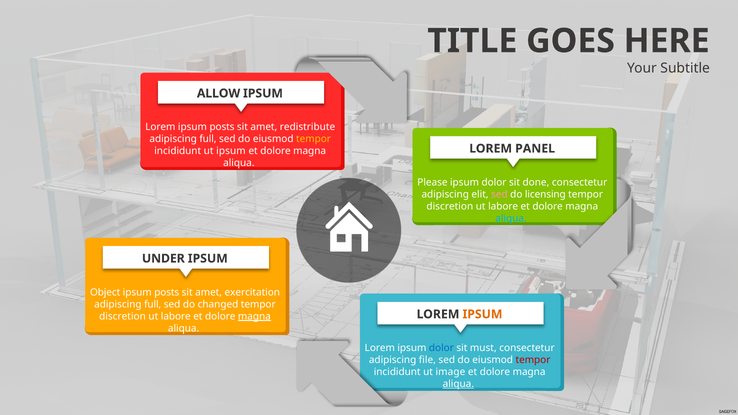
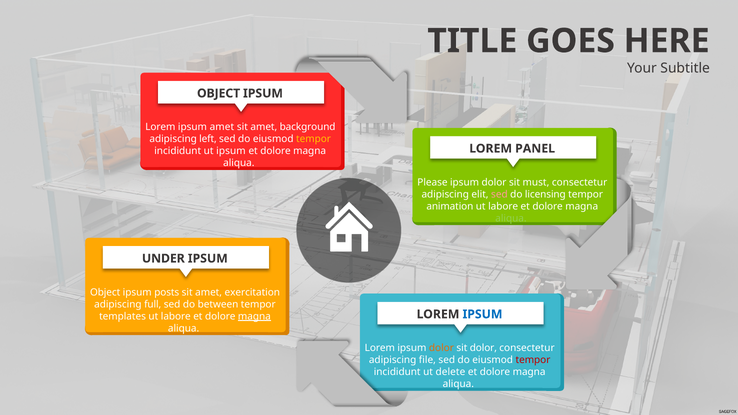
ALLOW: ALLOW -> OBJECT (219, 93)
Lorem ipsum posts: posts -> amet (222, 127)
redistribute: redistribute -> background (308, 127)
full: full -> left (208, 139)
done: done -> must (536, 182)
discretion: discretion -> animation (450, 206)
aliqua colour: light blue -> light green (511, 218)
changed: changed -> between (218, 304)
IPSUM colour: orange -> blue (482, 314)
discretion: discretion -> templates (123, 316)
dolor colour: blue -> orange (441, 348)
sit must: must -> dolor (483, 348)
image: image -> delete (450, 372)
aliqua underline: present -> none (458, 384)
